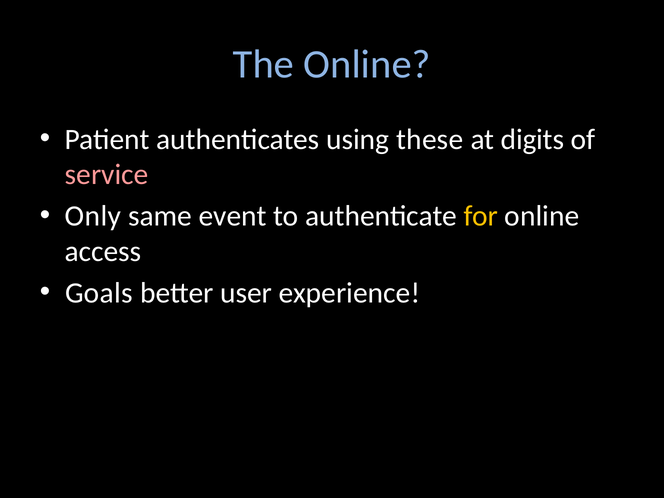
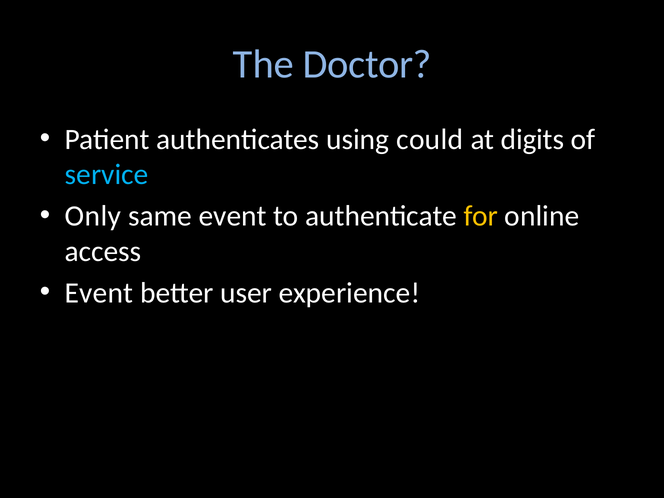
The Online: Online -> Doctor (367, 64)
these: these -> could (430, 139)
service colour: pink -> light blue (107, 175)
Goals: Goals -> Event (99, 293)
